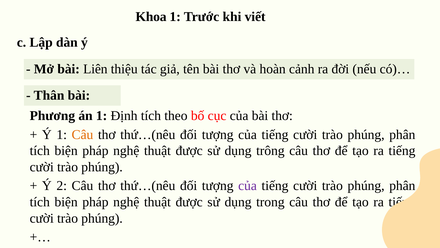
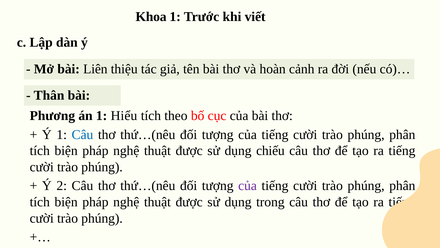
Định: Định -> Hiểu (124, 116)
Câu colour: orange -> blue (82, 134)
trông: trông -> chiếu (270, 151)
